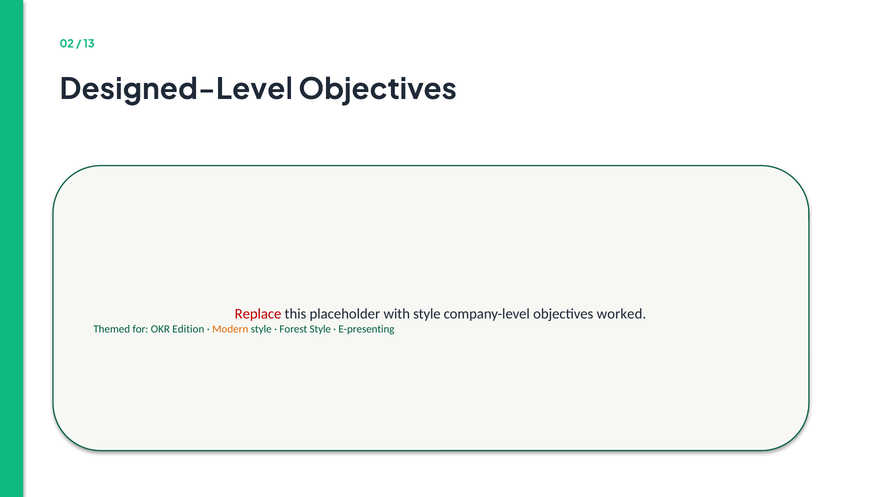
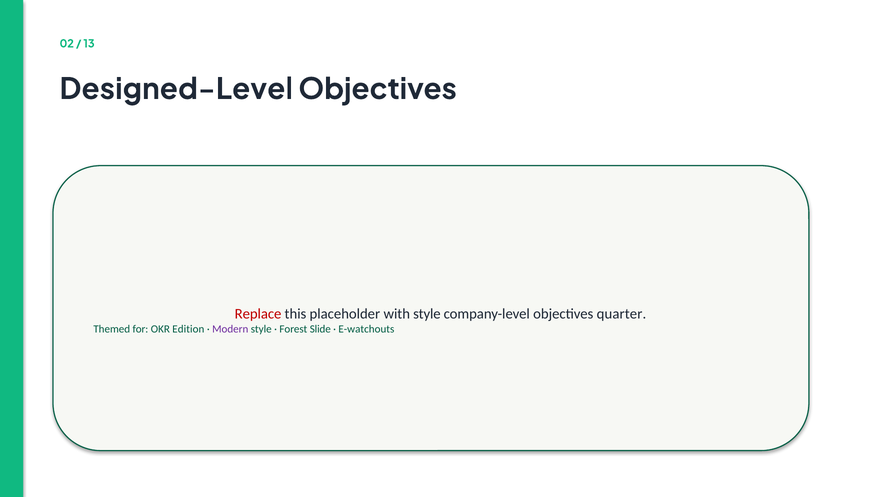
worked: worked -> quarter (621, 314)
Modern colour: orange -> purple (230, 329)
Forest Style: Style -> Slide (320, 329)
E-presenting: E-presenting -> E-watchouts (366, 329)
